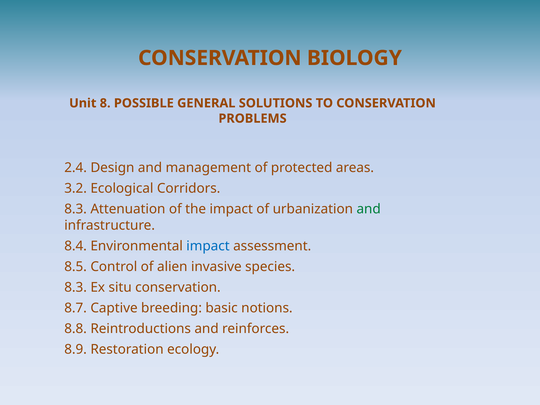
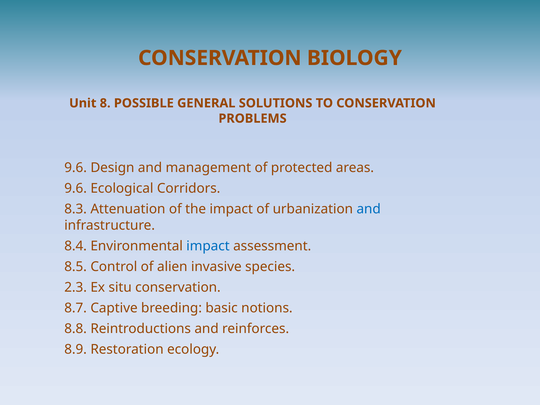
2.4: 2.4 -> 9.6 (76, 168)
3.2: 3.2 -> 9.6 (76, 188)
and colour: green -> blue (369, 209)
8.3: 8.3 -> 2.3 (76, 287)
